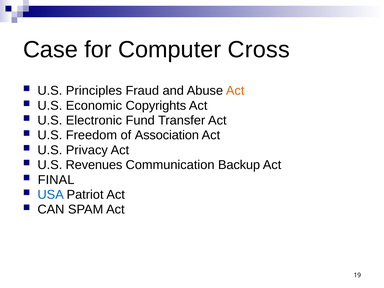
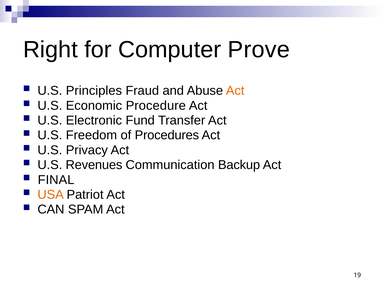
Case: Case -> Right (50, 50)
Cross: Cross -> Prove (259, 50)
Copyrights: Copyrights -> Procedure (156, 106)
Association: Association -> Procedures (167, 135)
USA colour: blue -> orange (51, 195)
